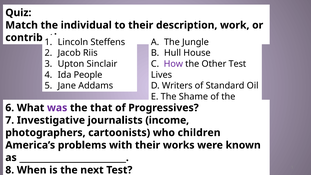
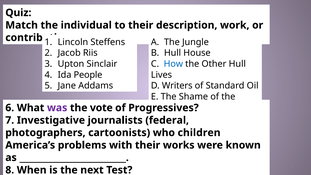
How colour: purple -> blue (173, 64)
Other Test: Test -> Hull (237, 64)
that: that -> vote (101, 108)
income: income -> federal (167, 120)
